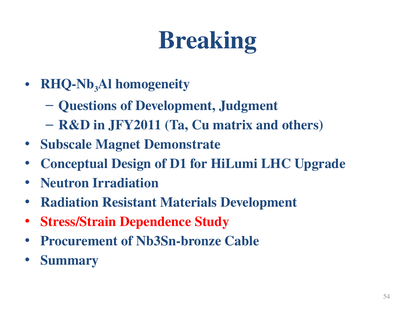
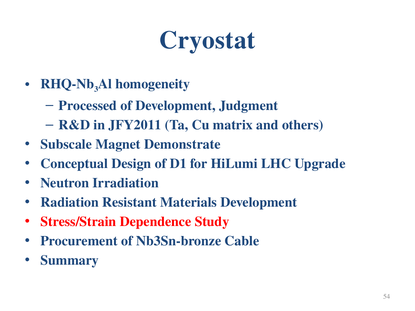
Breaking: Breaking -> Cryostat (207, 40)
Questions: Questions -> Processed (88, 106)
